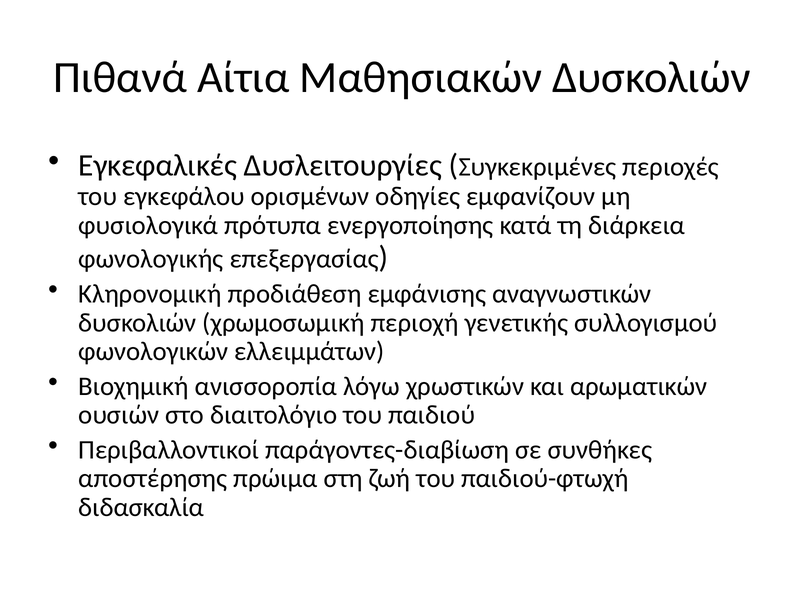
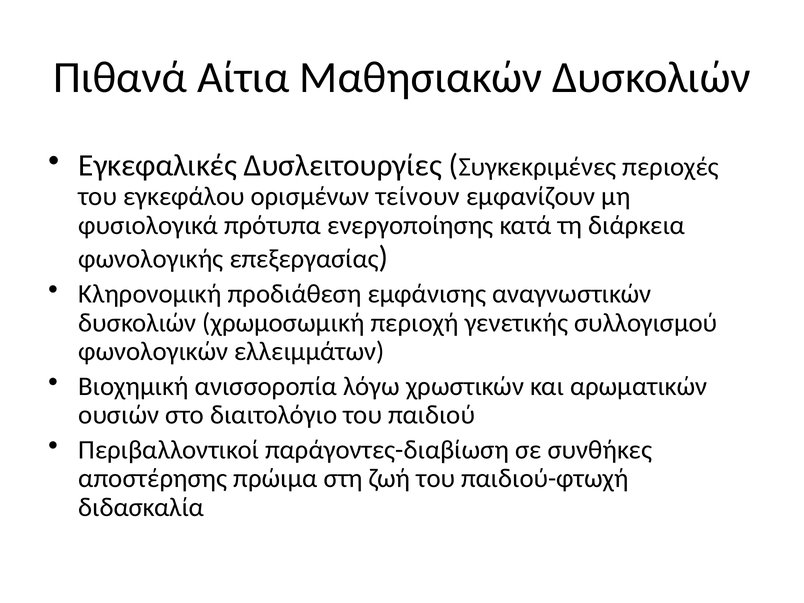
οδηγίες: οδηγίες -> τείνουν (418, 196)
